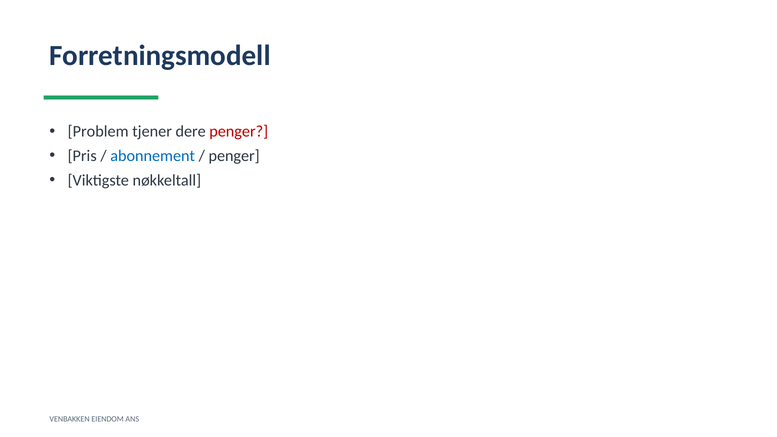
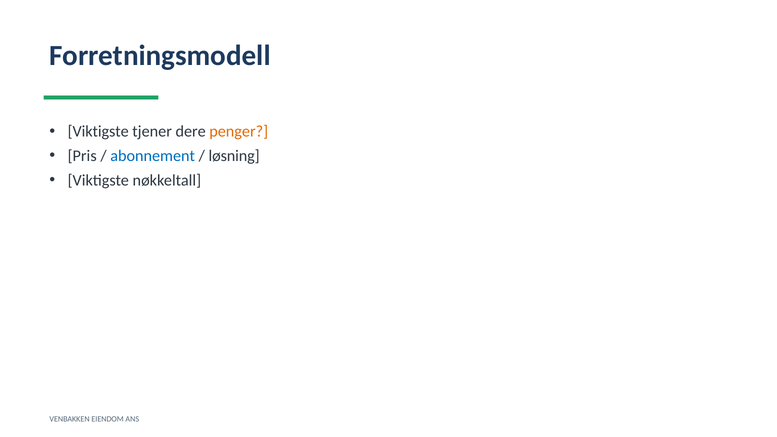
Problem: Problem -> Viktigste (98, 132)
penger colour: red -> orange (239, 132)
penger: penger -> løsning (234, 156)
